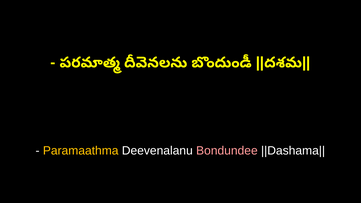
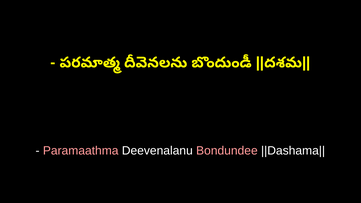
Paramaathma colour: yellow -> pink (81, 151)
